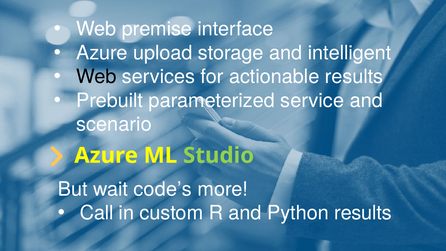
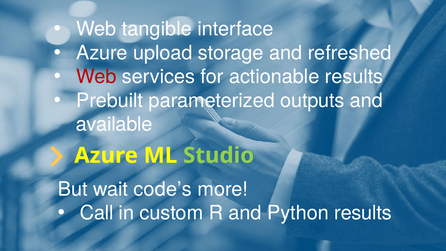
premise: premise -> tangible (157, 29)
intelligent: intelligent -> refreshed (350, 53)
Web colour: black -> red (96, 77)
service: service -> outputs (312, 100)
scenario: scenario -> available (114, 124)
